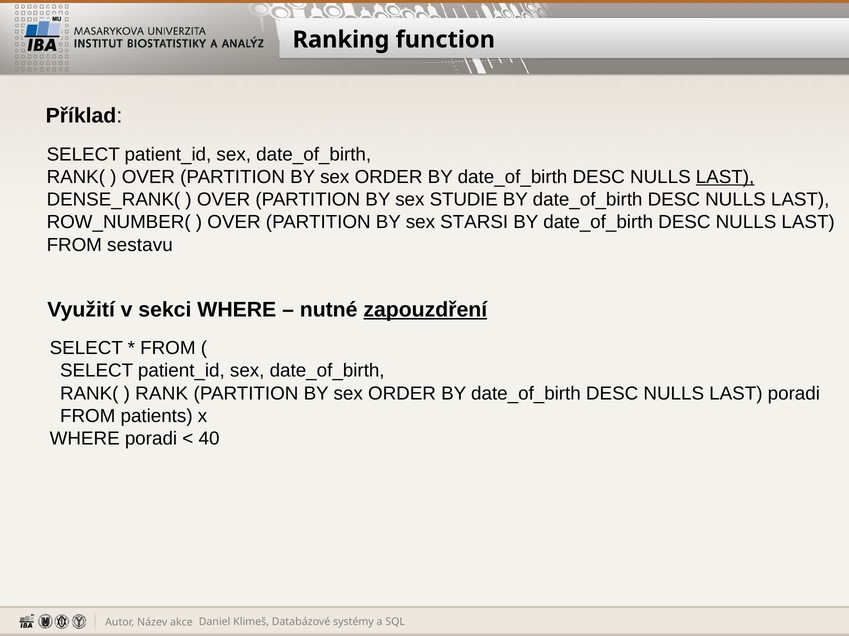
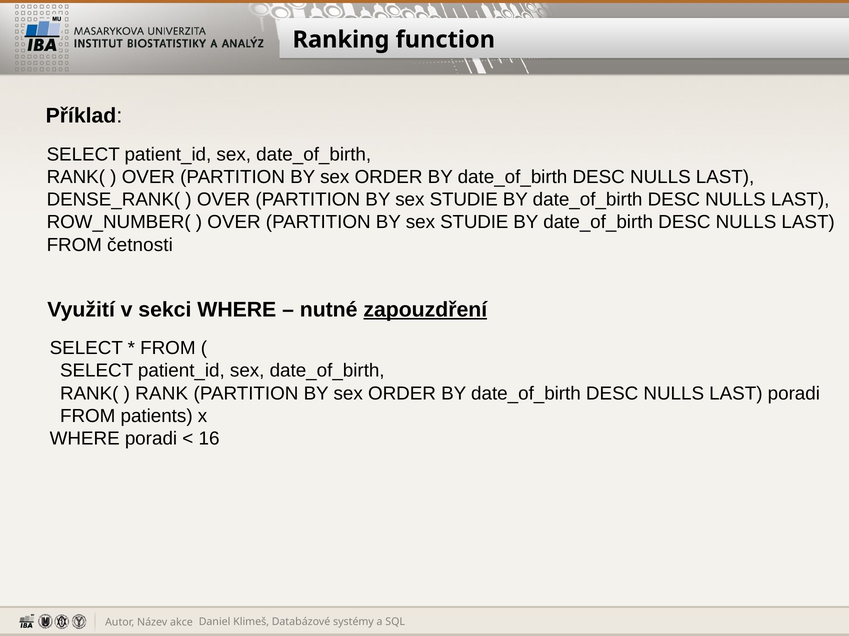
LAST underline: present -> none (725, 177)
STARSI: STARSI -> STUDIE (474, 223)
sestavu: sestavu -> četnosti (140, 245)
40: 40 -> 16 (209, 439)
